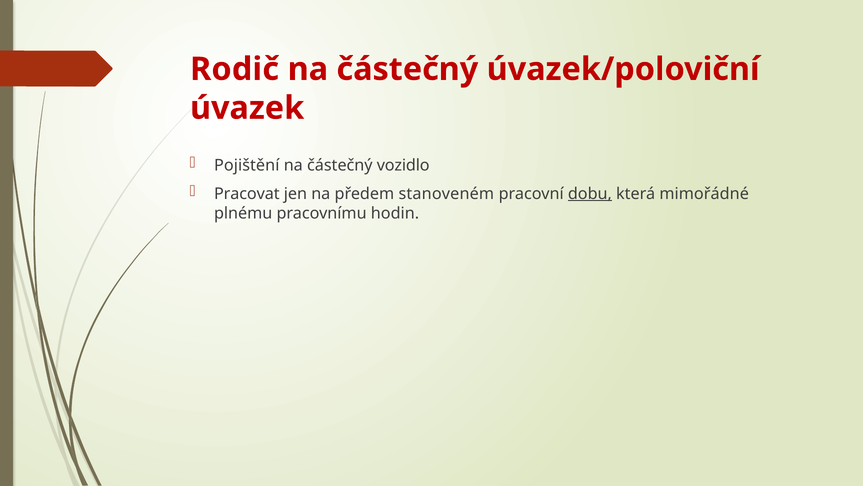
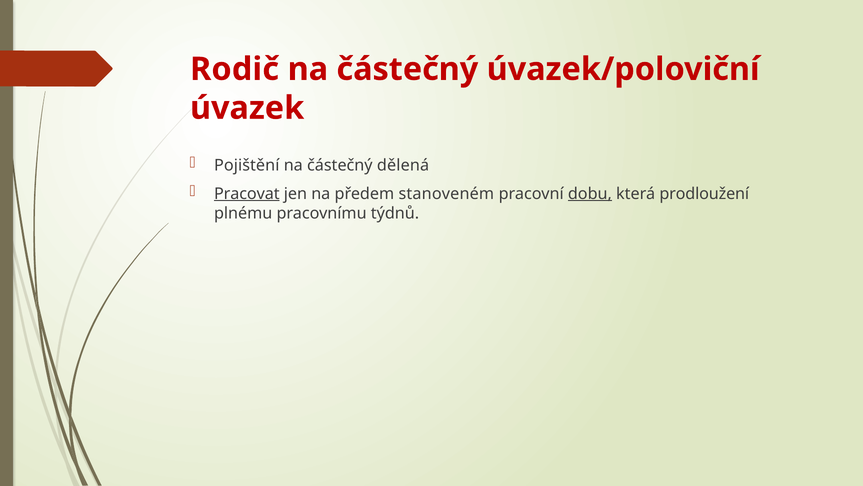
vozidlo: vozidlo -> dělená (403, 165)
Pracovat underline: none -> present (247, 194)
mimořádné: mimořádné -> prodloužení (704, 194)
hodin: hodin -> týdnů (395, 213)
